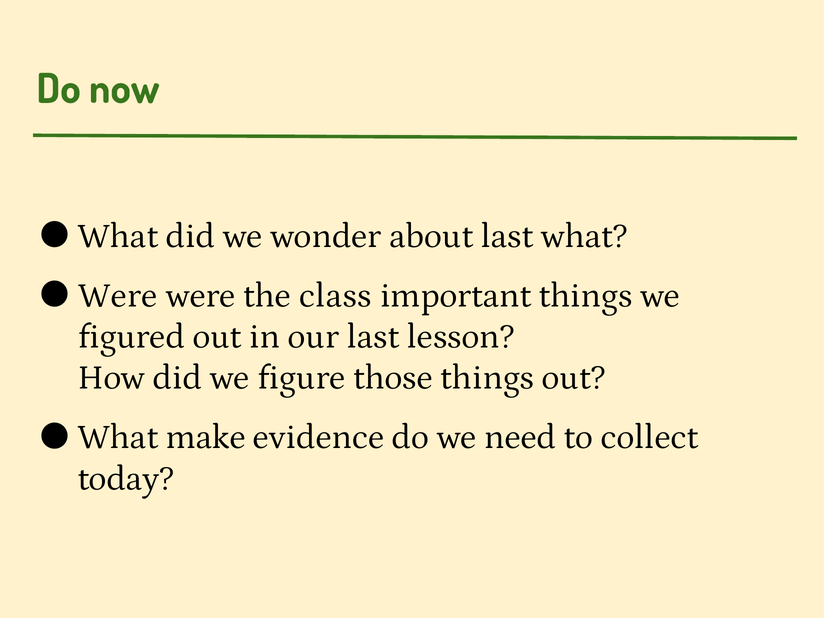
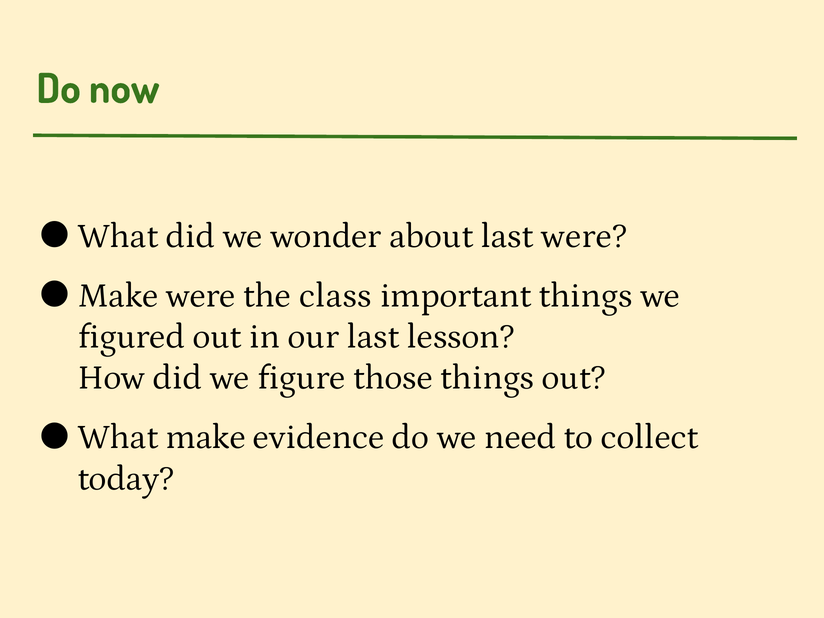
last what: what -> were (584, 236)
Were: Were -> Make (118, 295)
